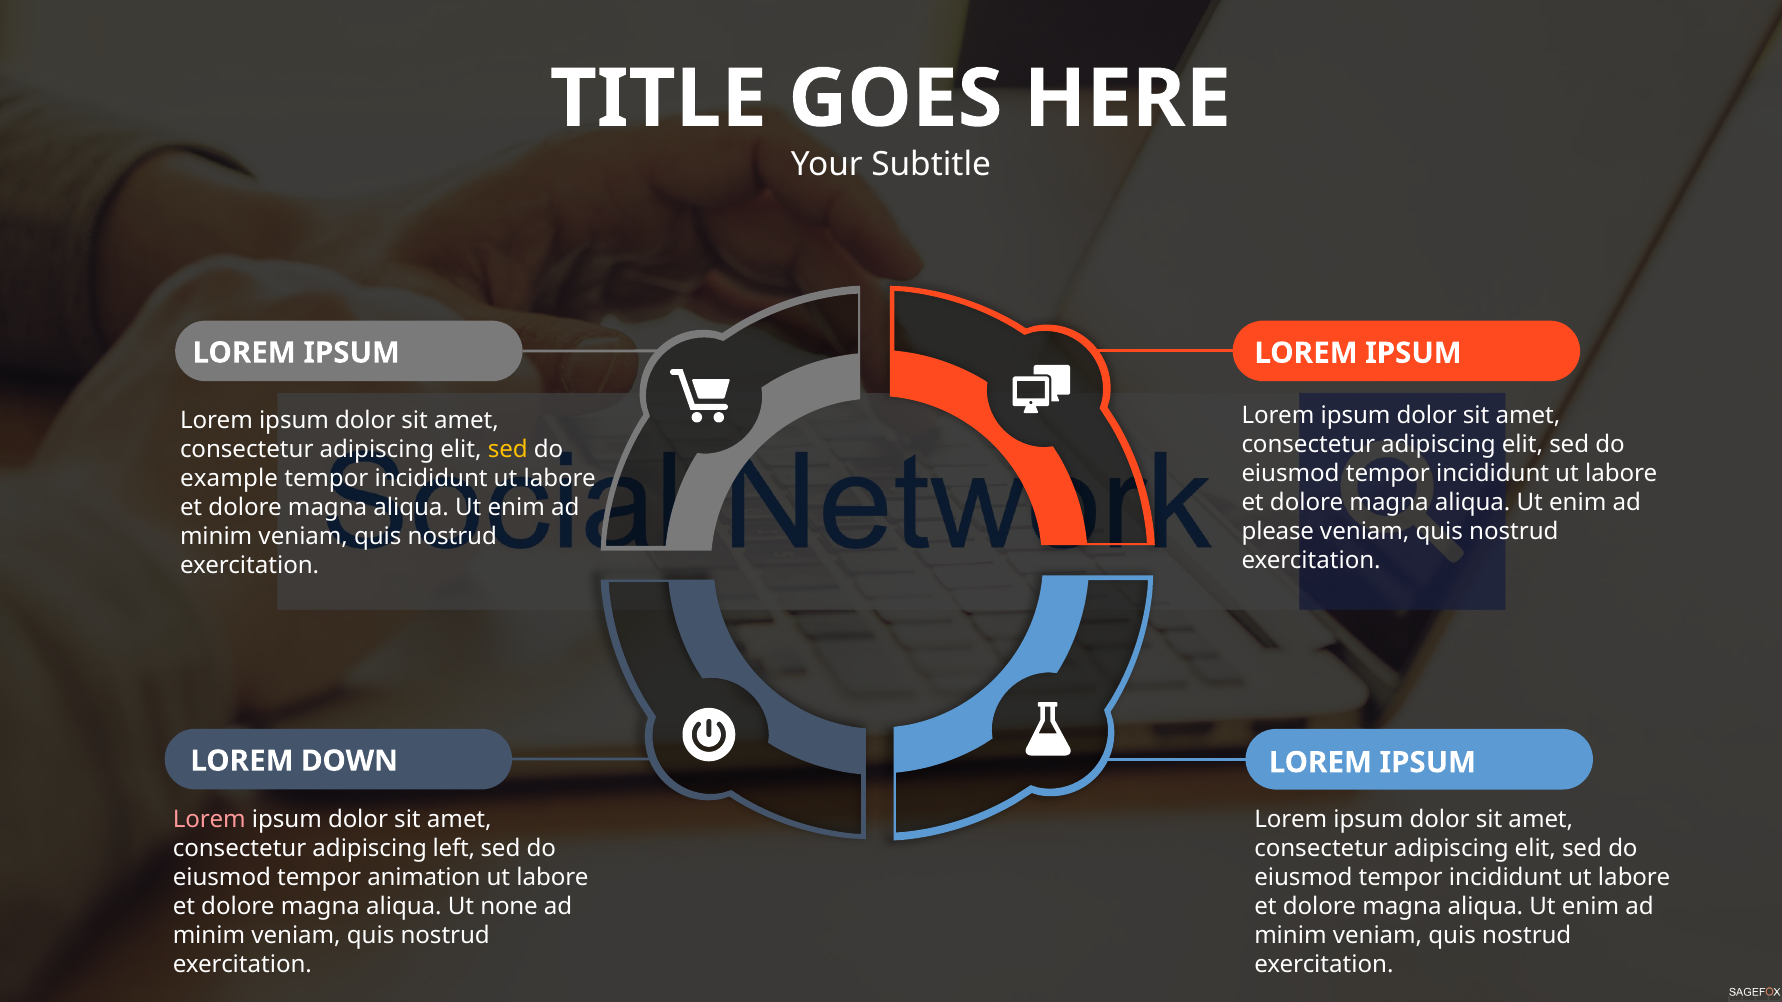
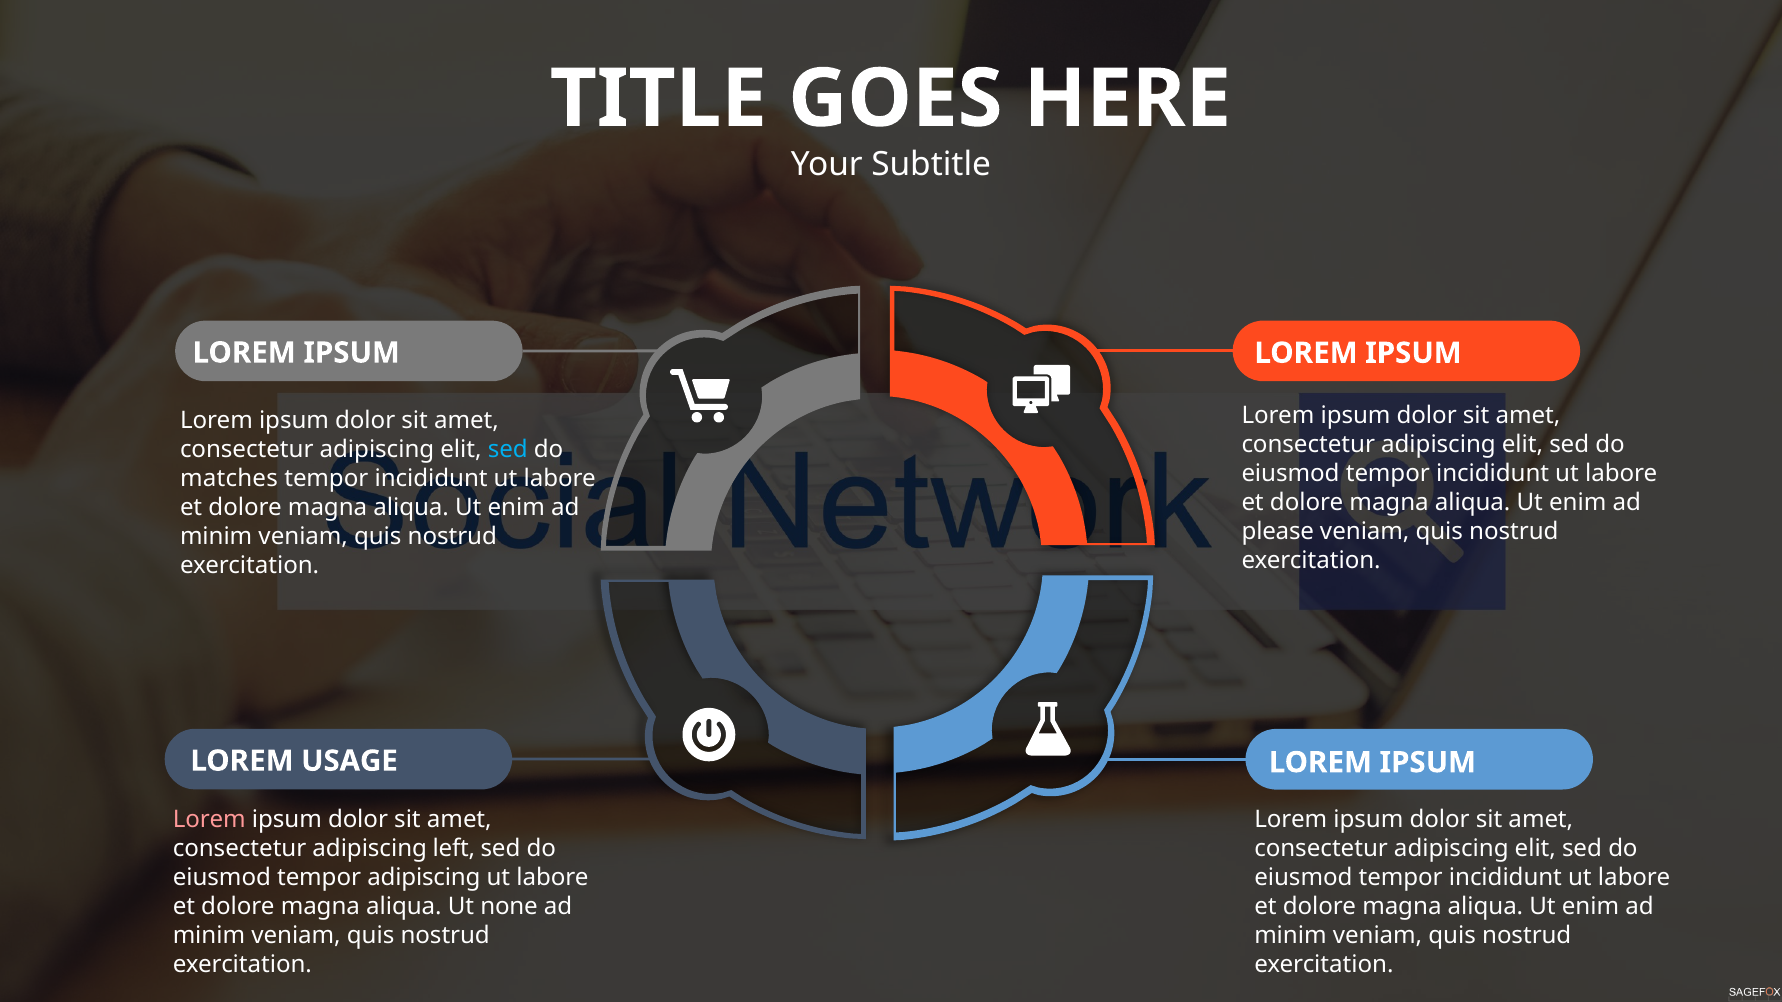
sed colour: yellow -> light blue (508, 449)
example: example -> matches (229, 478)
DOWN: DOWN -> USAGE (349, 761)
tempor animation: animation -> adipiscing (424, 878)
